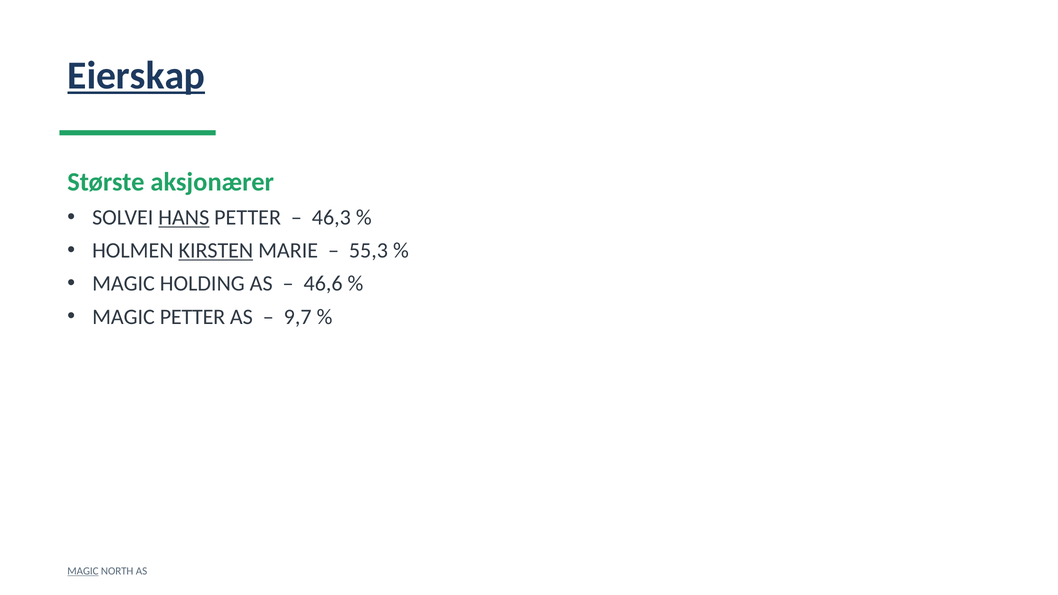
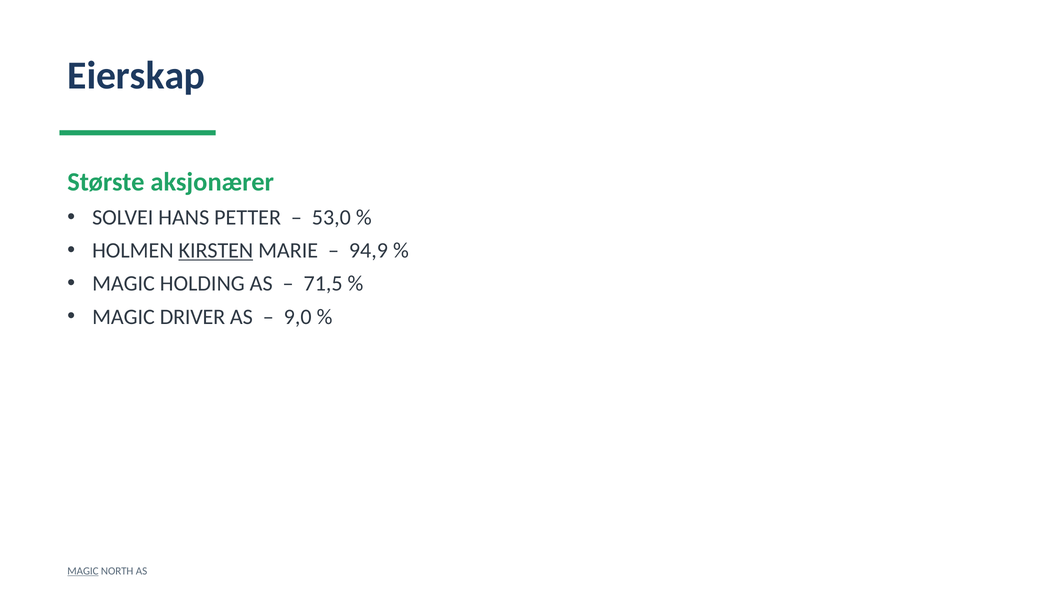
Eierskap underline: present -> none (136, 76)
HANS underline: present -> none (184, 218)
46,3: 46,3 -> 53,0 (331, 218)
55,3: 55,3 -> 94,9 (368, 251)
46,6: 46,6 -> 71,5 (323, 284)
MAGIC PETTER: PETTER -> DRIVER (192, 317)
9,7: 9,7 -> 9,0 (298, 317)
